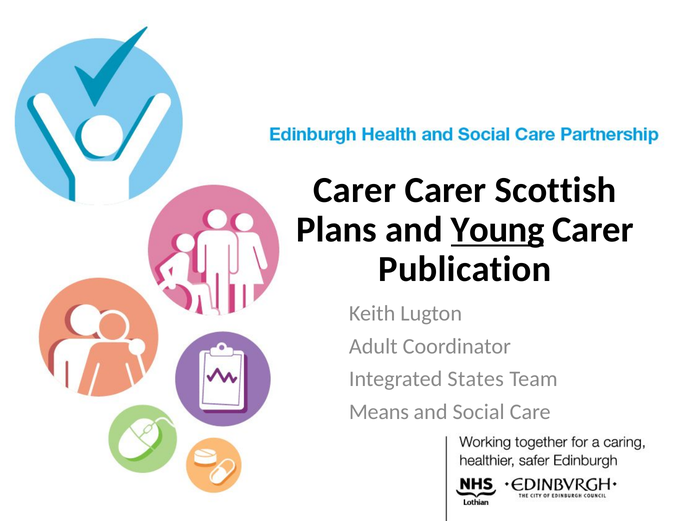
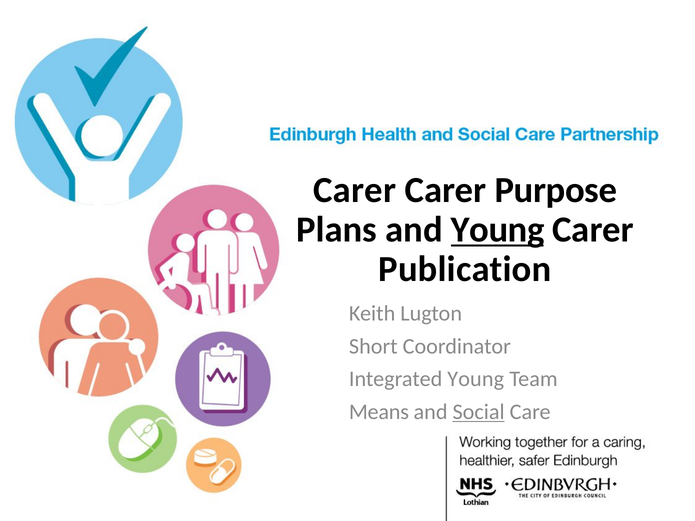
Scottish: Scottish -> Purpose (556, 190)
Adult: Adult -> Short (373, 347)
Integrated States: States -> Young (476, 379)
Social underline: none -> present (479, 412)
